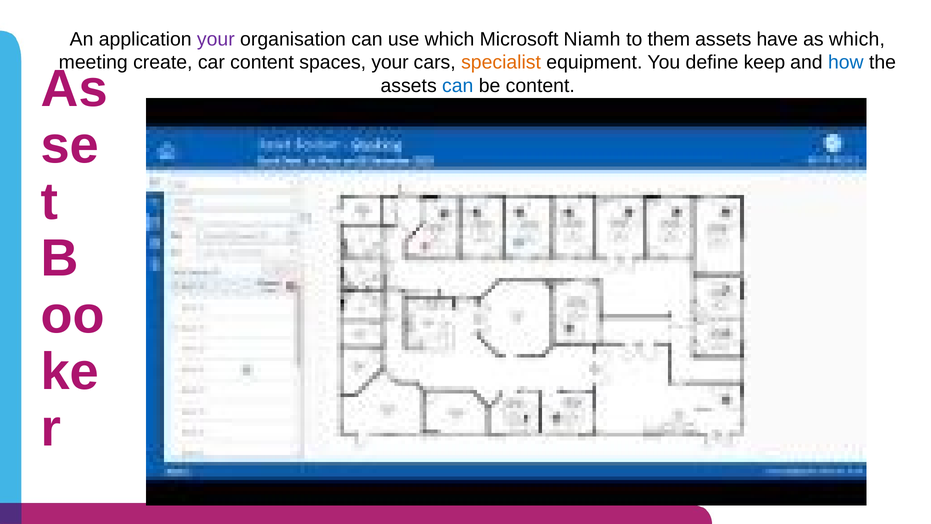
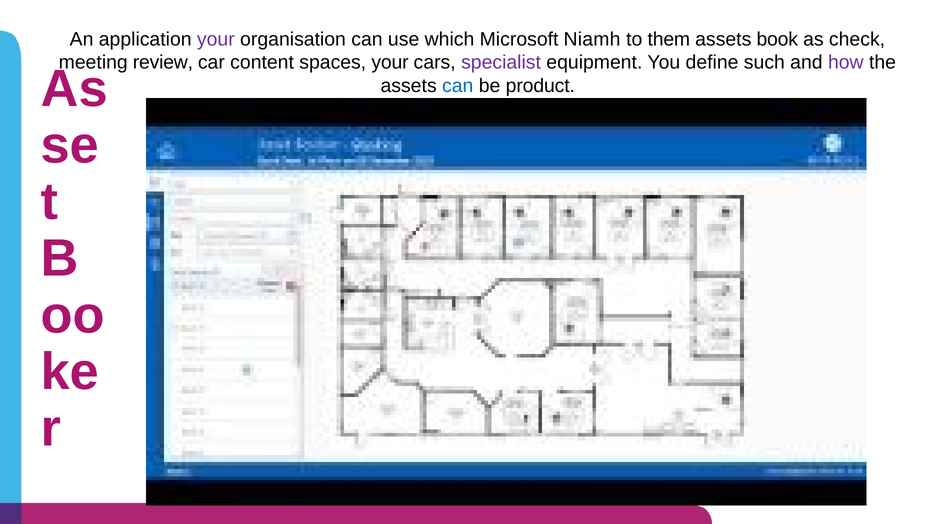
have: have -> book (777, 39)
as which: which -> check (857, 39)
create: create -> review (163, 63)
specialist colour: orange -> purple (501, 63)
keep: keep -> such (764, 63)
how colour: blue -> purple (846, 63)
be content: content -> product (540, 86)
